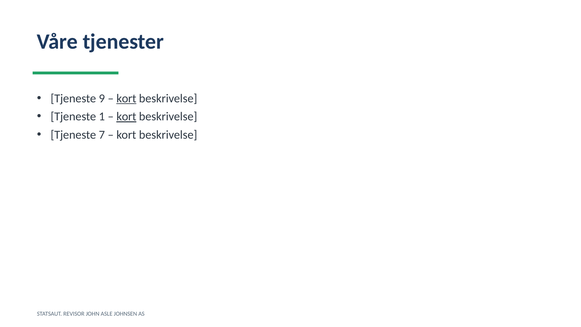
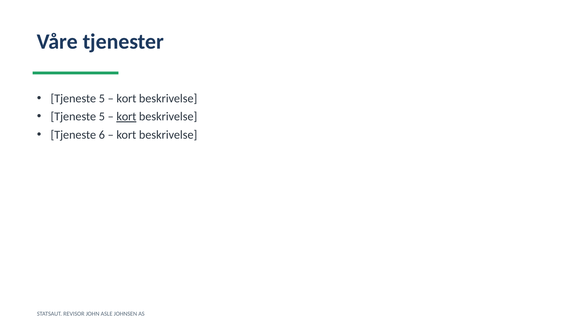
9: 9 -> 5 (102, 98)
kort underline: present -> none (126, 98)
1: 1 -> 5 (102, 117)
7: 7 -> 6 (102, 135)
